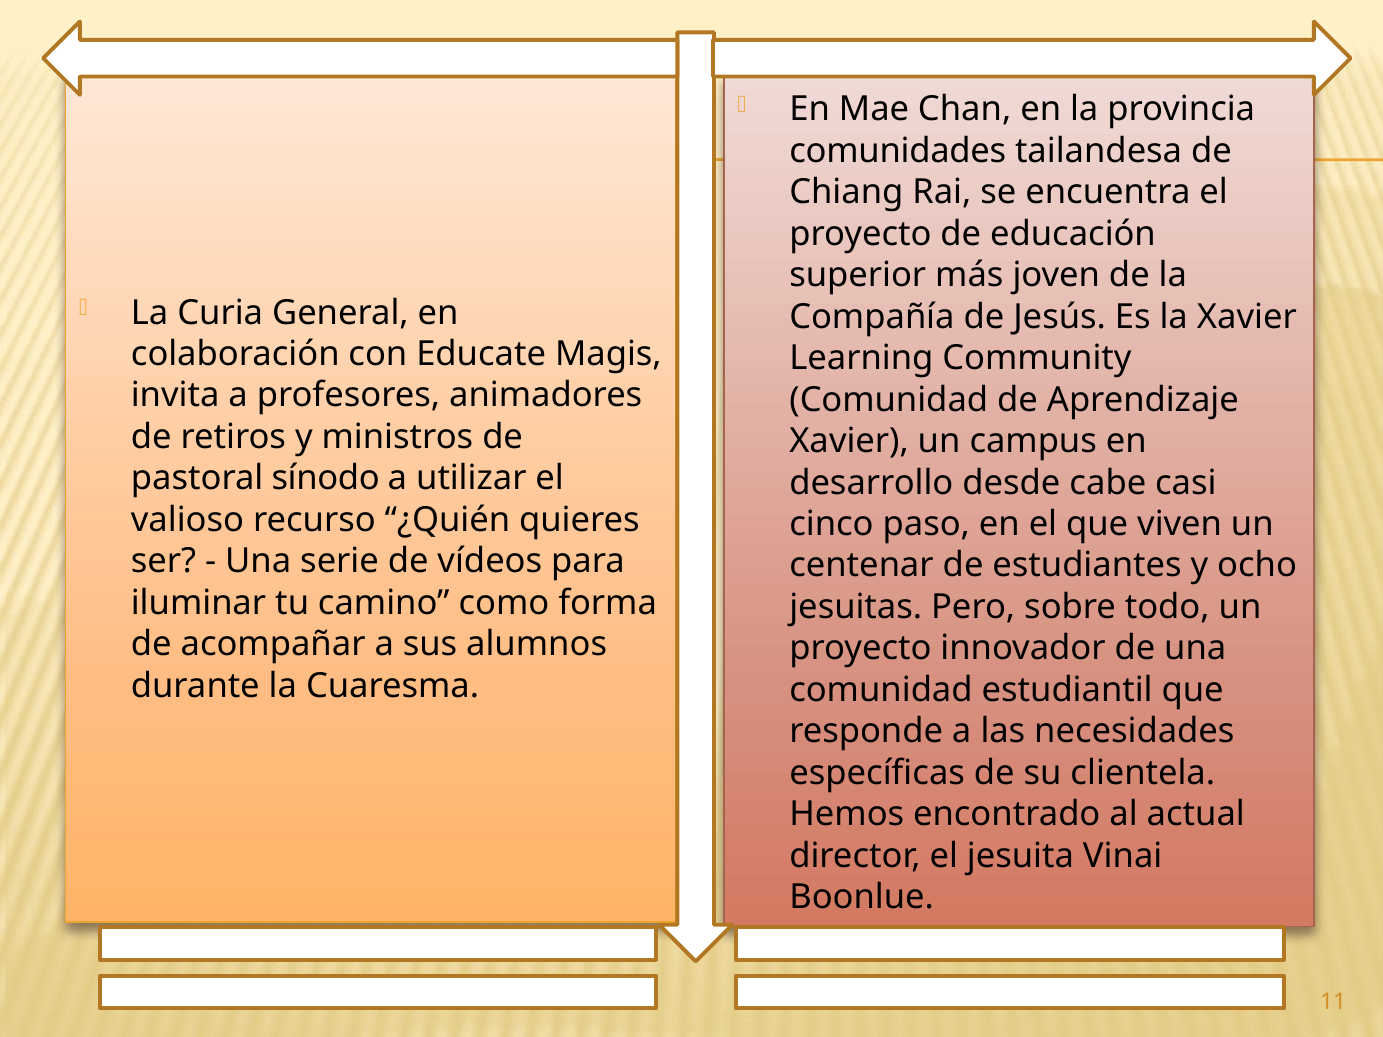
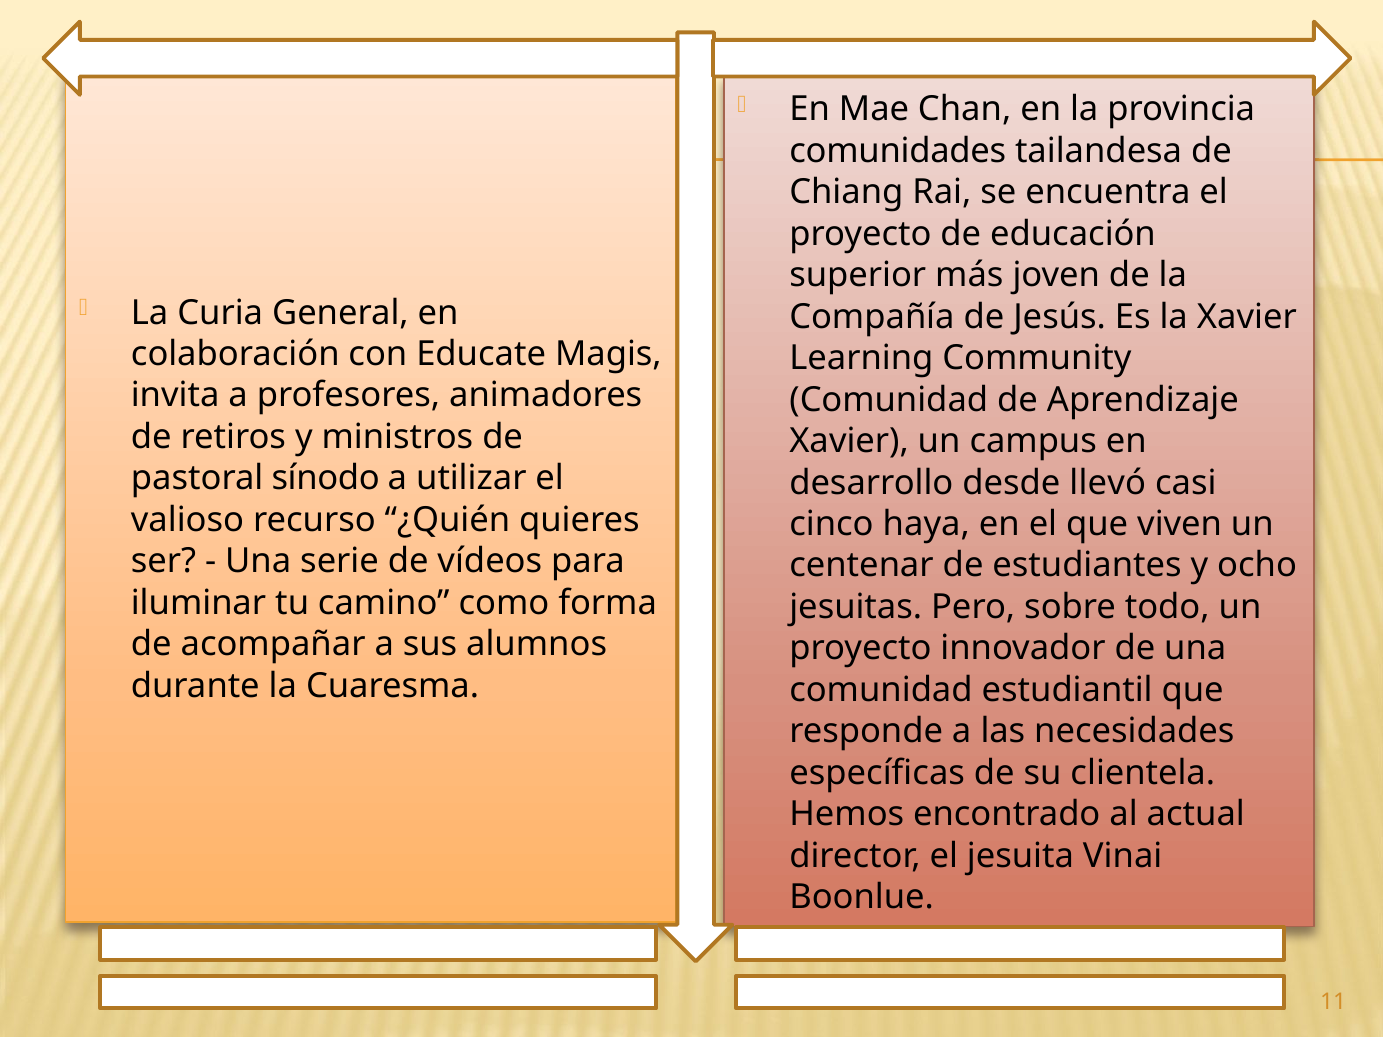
cabe: cabe -> llevó (1108, 483)
paso: paso -> haya (926, 524)
